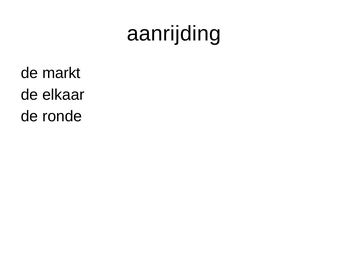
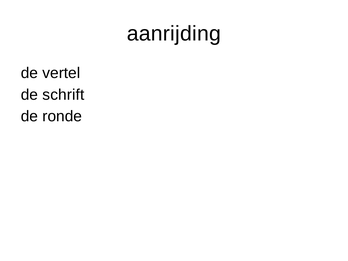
markt: markt -> vertel (61, 73)
elkaar: elkaar -> schrift (63, 95)
